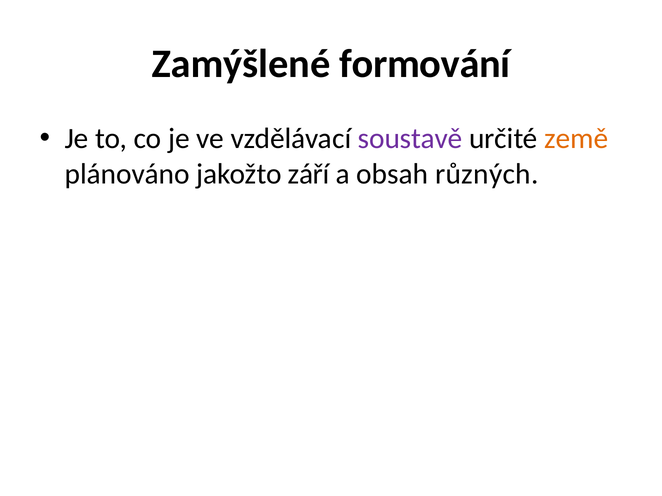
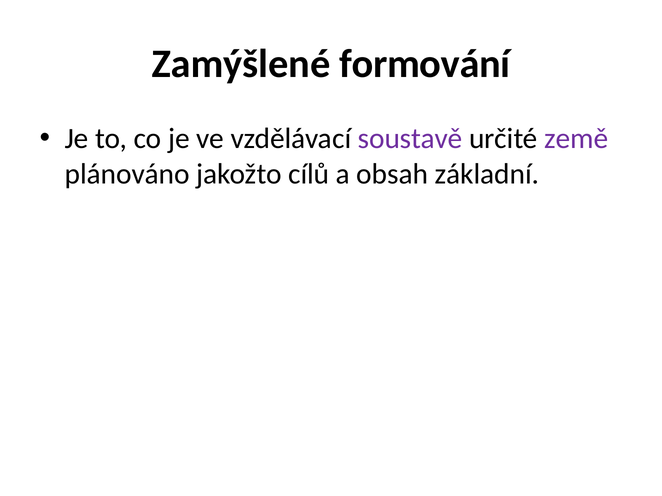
země colour: orange -> purple (576, 139)
září: září -> cílů (309, 174)
různých: různých -> základní (487, 174)
